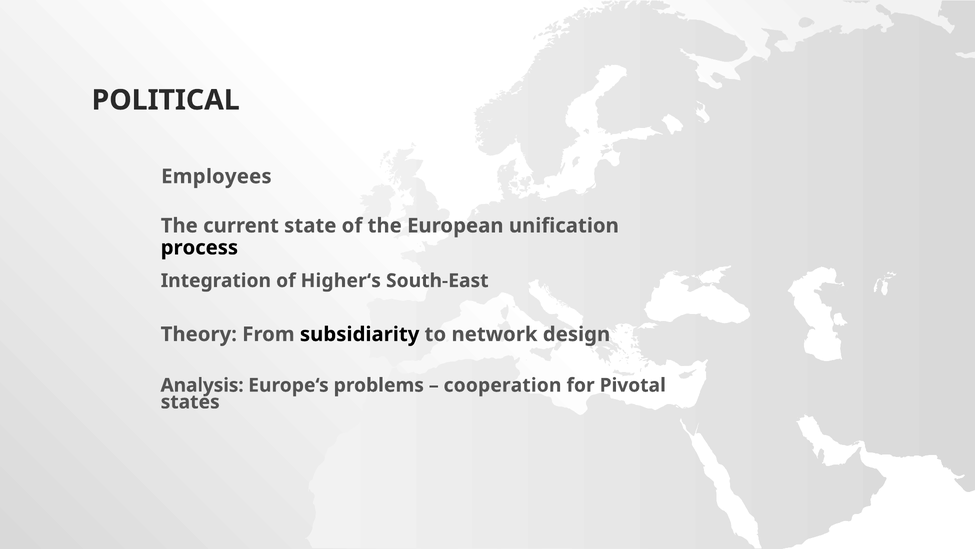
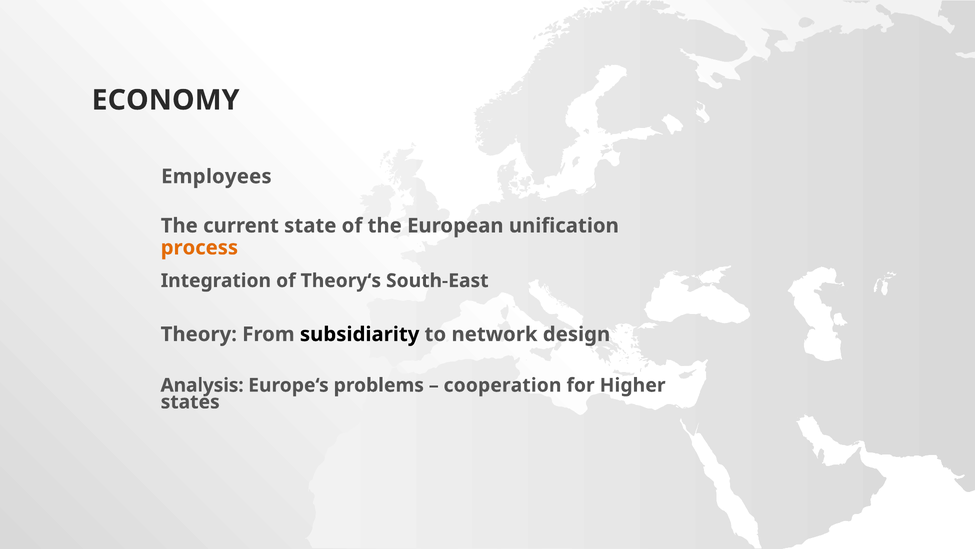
POLITICAL: POLITICAL -> ECONOMY (166, 100)
process colour: black -> orange (199, 248)
Higher‘s: Higher‘s -> Theory‘s (341, 281)
Pivotal: Pivotal -> Higher (633, 385)
